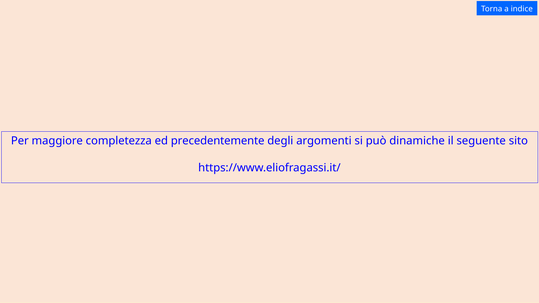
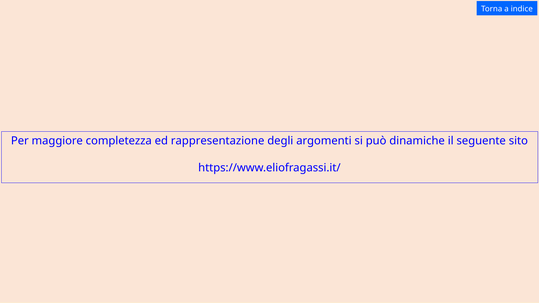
precedentemente: precedentemente -> rappresentazione (218, 141)
